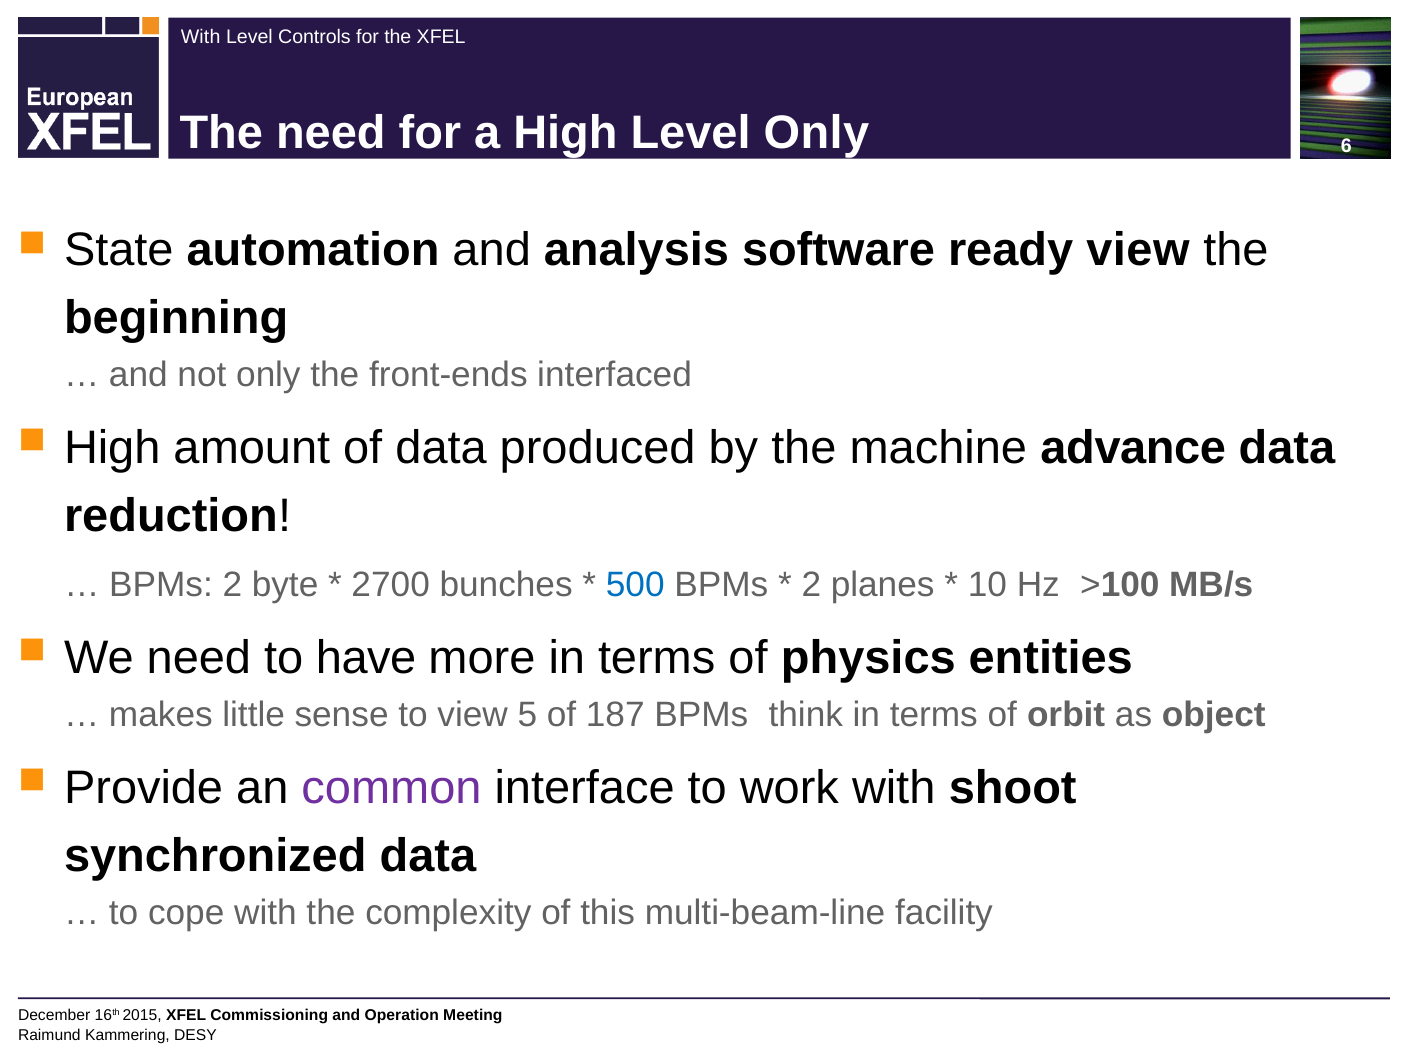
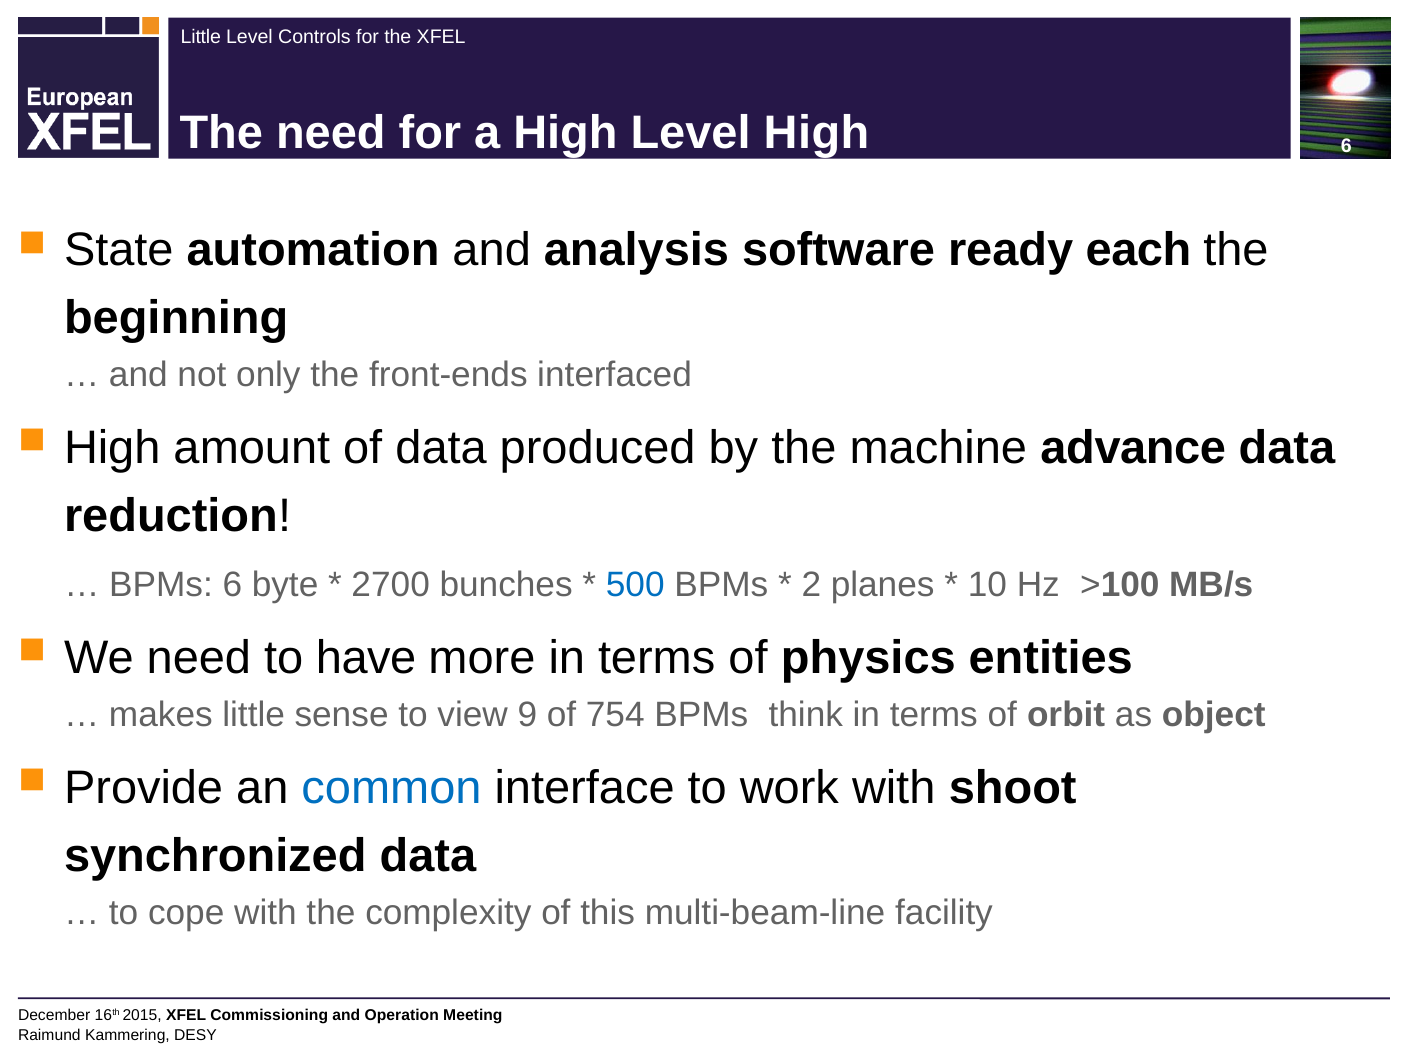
With: With -> Little (201, 37)
Level Only: Only -> High (816, 133)
ready view: view -> each (1138, 250)
BPMs 2: 2 -> 6 (232, 584)
5: 5 -> 9 (527, 715)
187: 187 -> 754 (615, 715)
common colour: purple -> blue (392, 788)
